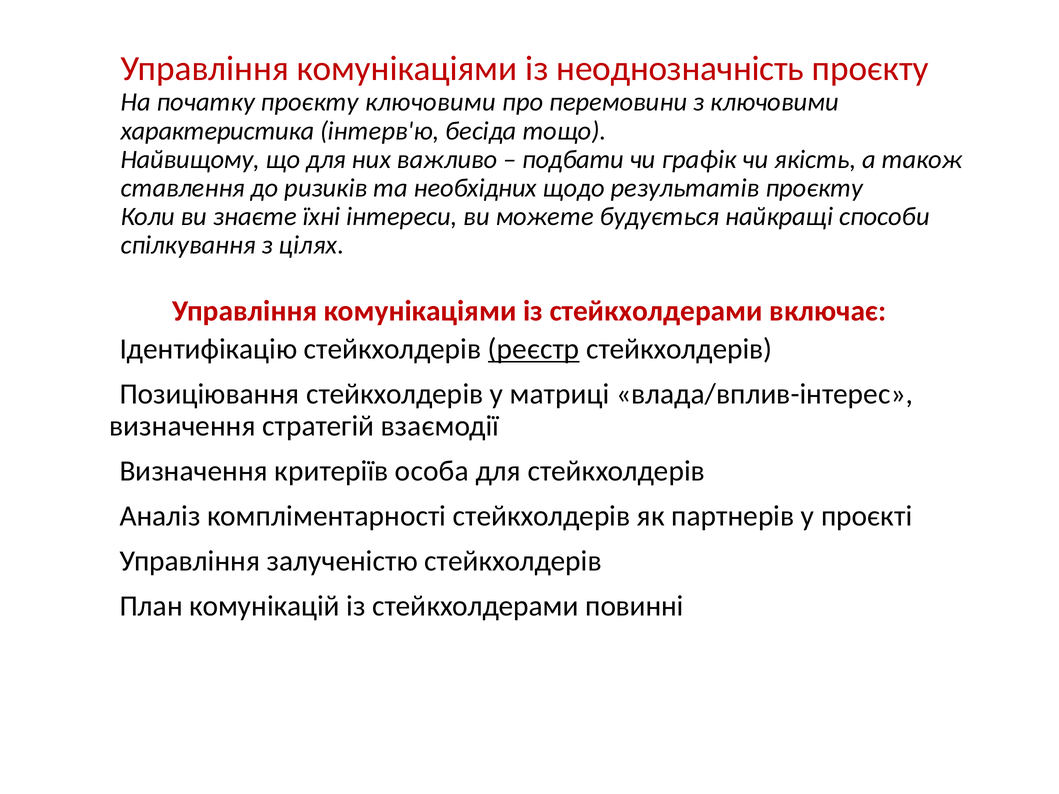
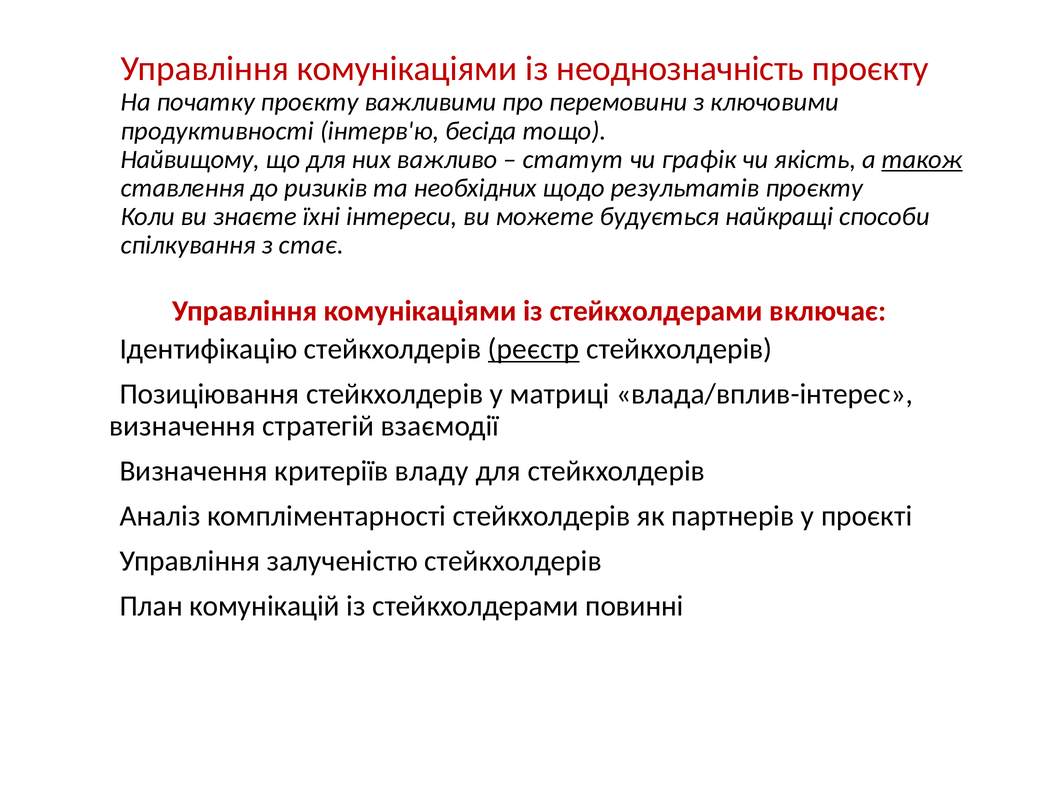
проєкту ключовими: ключовими -> важливими (431, 102)
характеристика: характеристика -> продуктивності (217, 131)
подбати: подбати -> статут (573, 159)
також underline: none -> present (922, 159)
цілях: цілях -> стає (311, 245)
особа: особа -> владу (432, 471)
